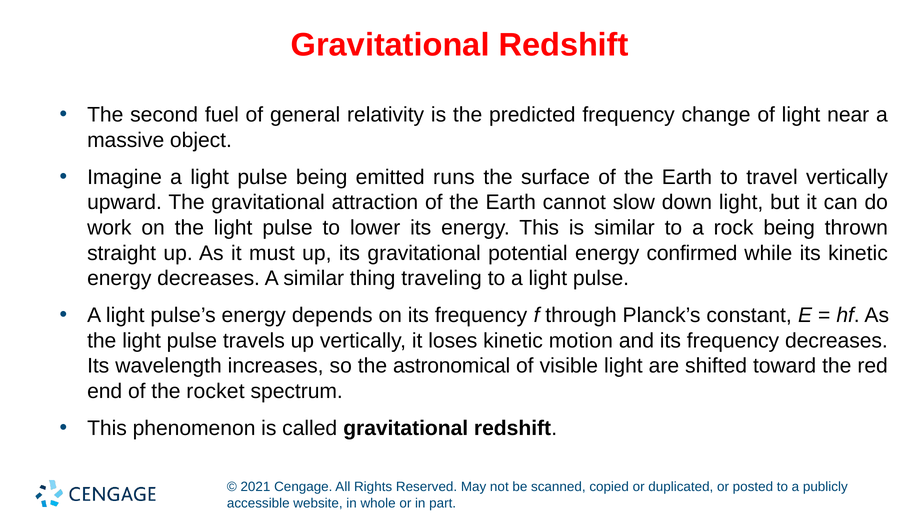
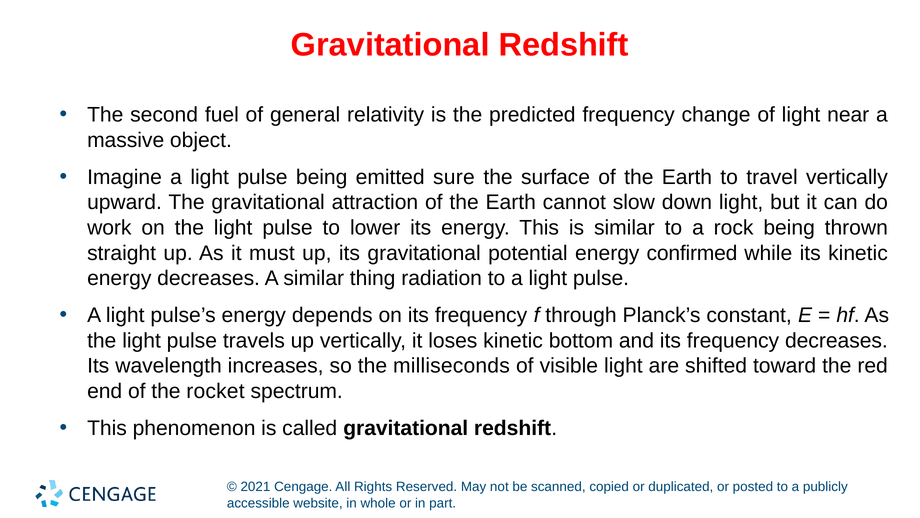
runs: runs -> sure (454, 177)
traveling: traveling -> radiation (442, 278)
motion: motion -> bottom (581, 340)
astronomical: astronomical -> milliseconds (451, 366)
